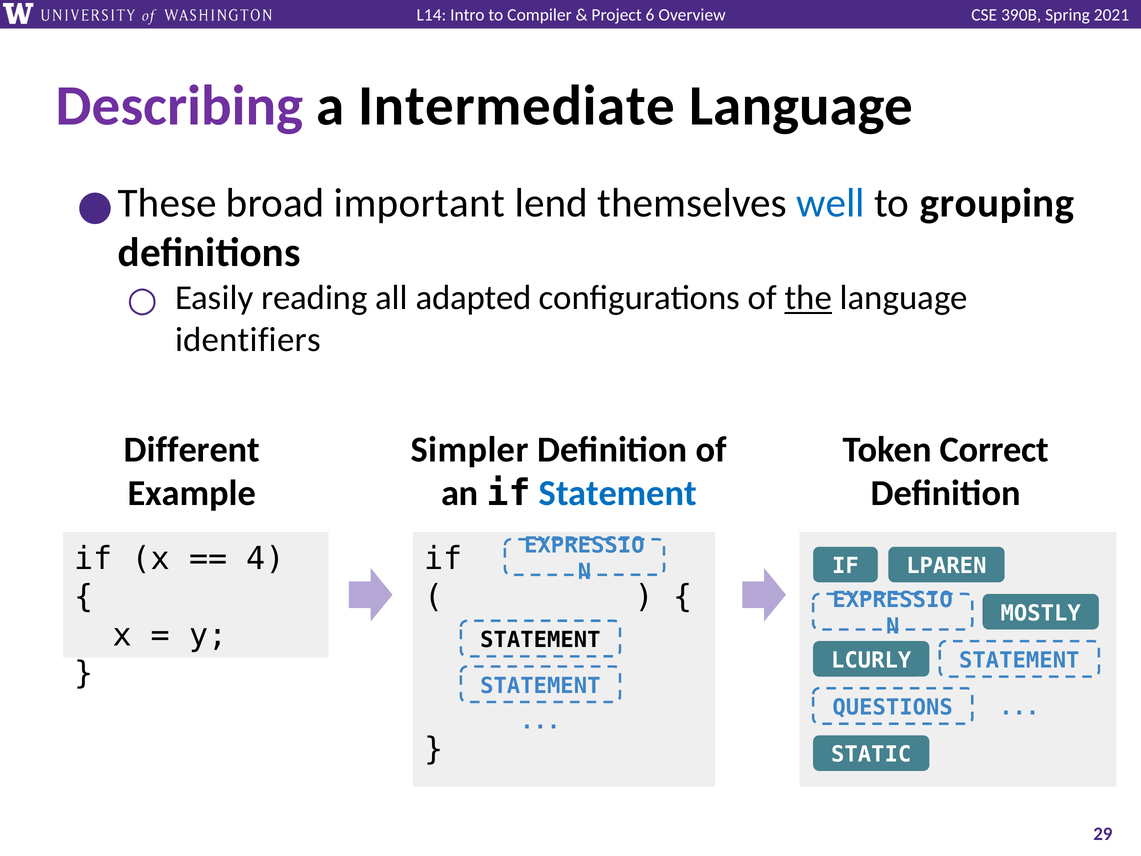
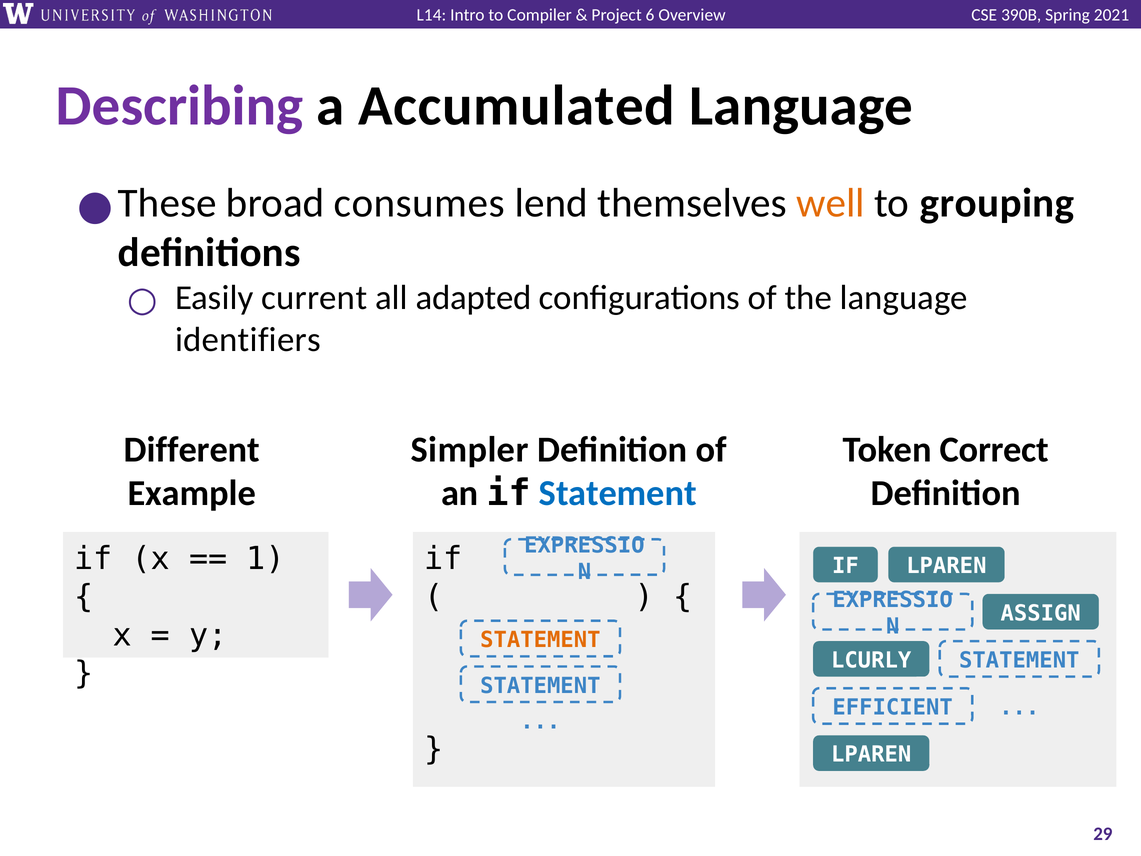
Intermediate: Intermediate -> Accumulated (517, 106)
important: important -> consumes (419, 203)
well colour: blue -> orange (831, 203)
reading: reading -> current (314, 298)
the underline: present -> none (808, 298)
4: 4 -> 1 (266, 559)
MOSTLY: MOSTLY -> ASSIGN (1041, 613)
STATEMENT colour: black -> orange (540, 640)
QUESTIONS: QUESTIONS -> EFFICIENT (893, 707)
STATIC: STATIC -> LPAREN (871, 754)
